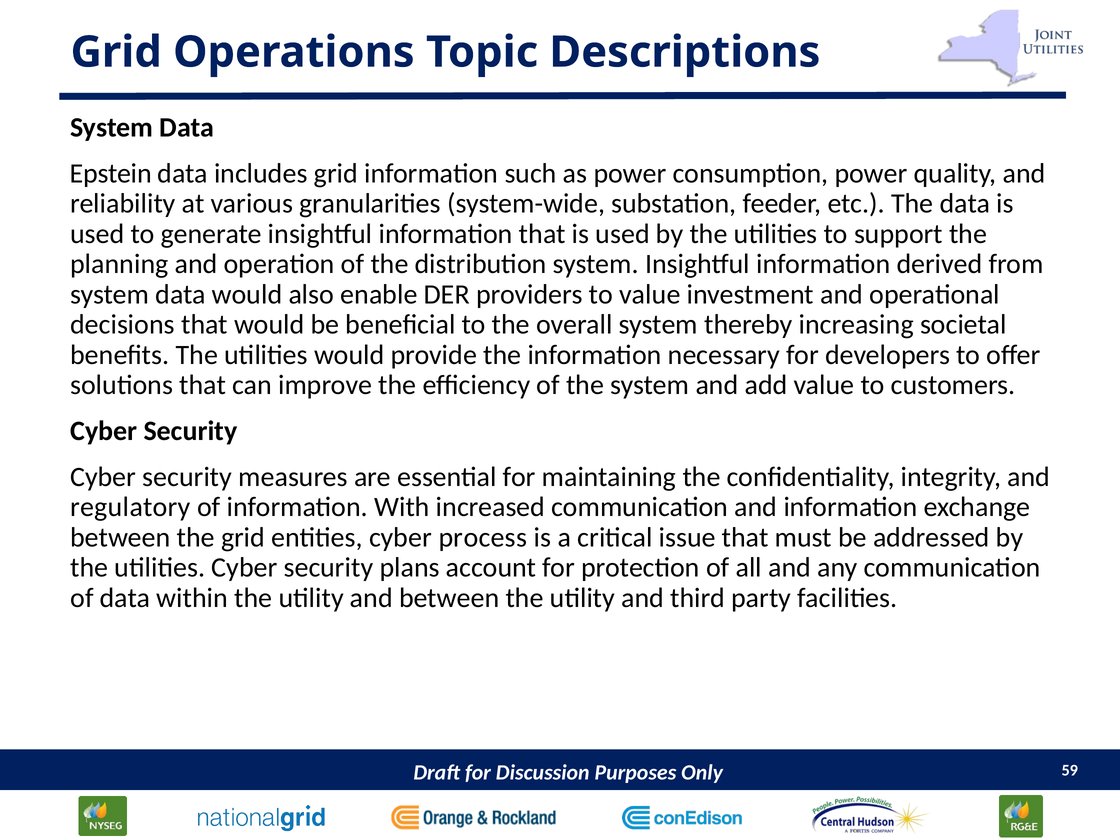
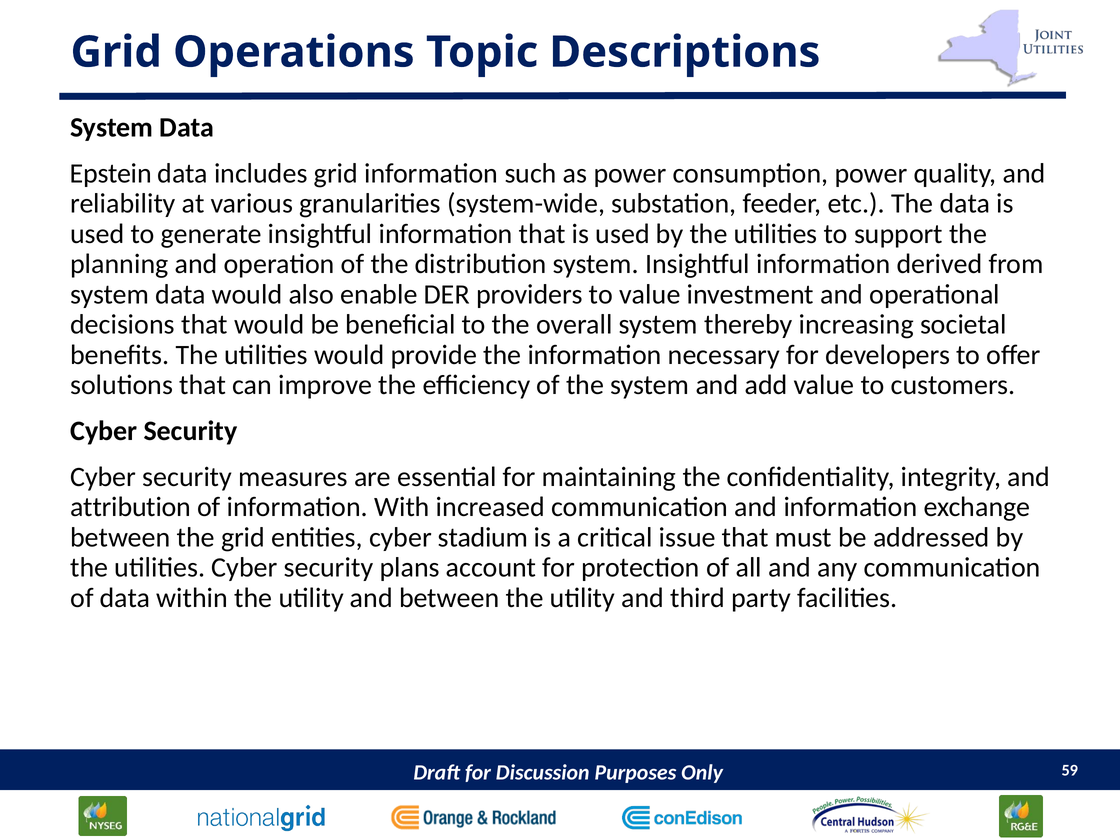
regulatory: regulatory -> attribution (131, 507)
process: process -> stadium (483, 537)
